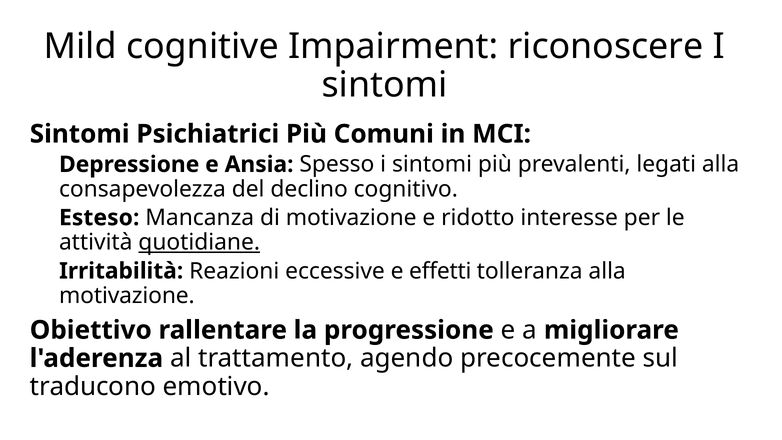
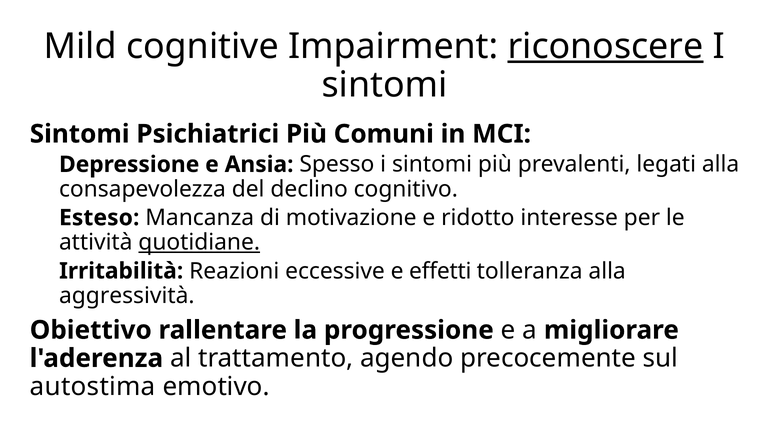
riconoscere underline: none -> present (606, 46)
motivazione: motivazione -> aggressività (127, 295)
traducono: traducono -> autostima (93, 386)
